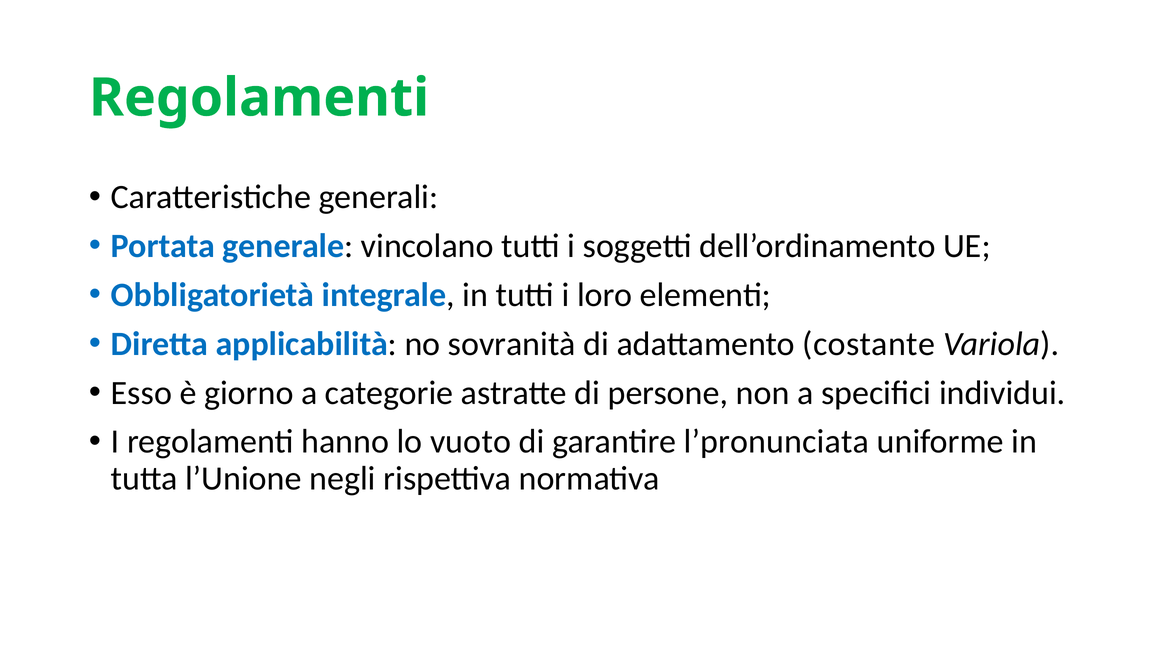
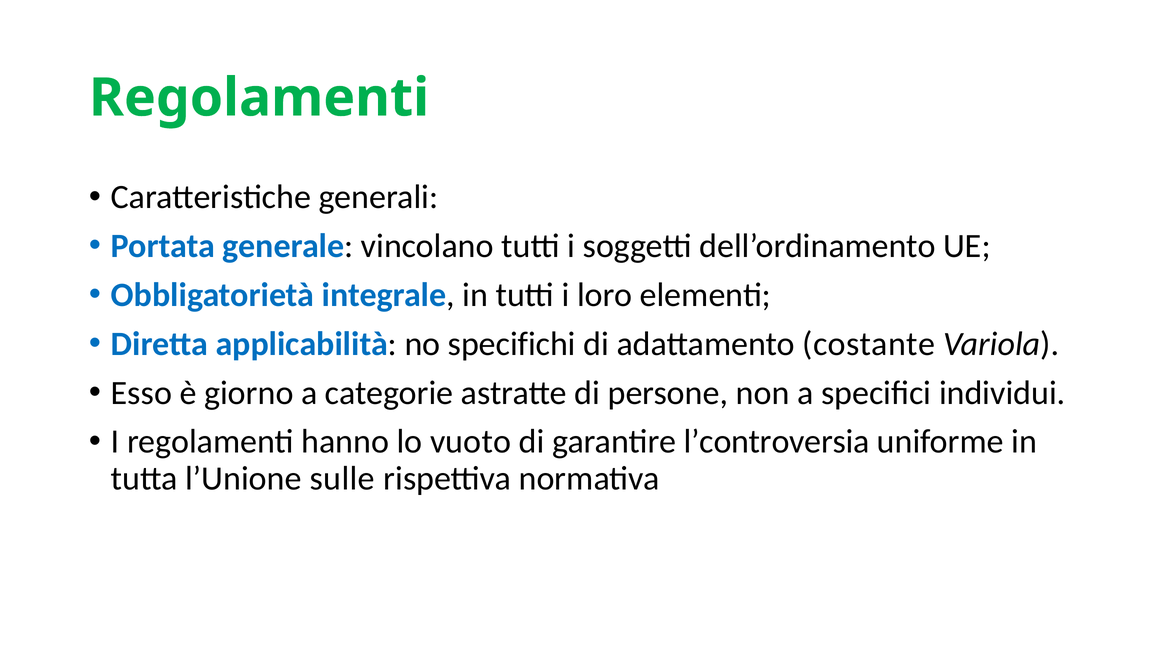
sovranità: sovranità -> specifichi (512, 344)
l’pronunciata: l’pronunciata -> l’controversia (777, 442)
negli: negli -> sulle (342, 479)
